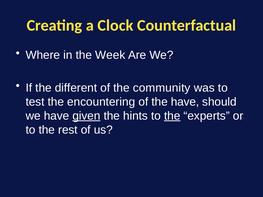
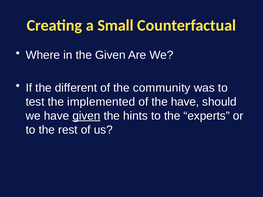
Clock: Clock -> Small (116, 25)
the Week: Week -> Given (110, 55)
encountering: encountering -> implemented (101, 102)
the underline: present -> none (172, 116)
